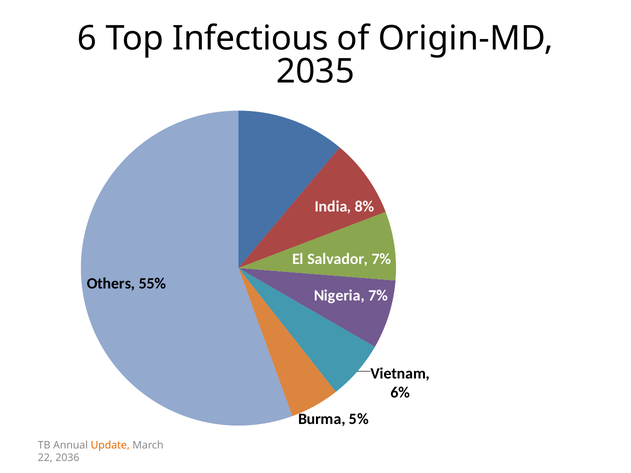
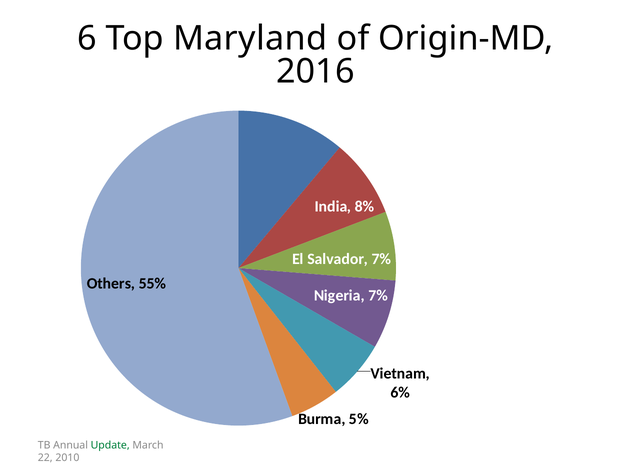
Infectious: Infectious -> Maryland (250, 39)
2035: 2035 -> 2016 (315, 71)
Update colour: orange -> green (110, 446)
2036: 2036 -> 2010 (67, 458)
